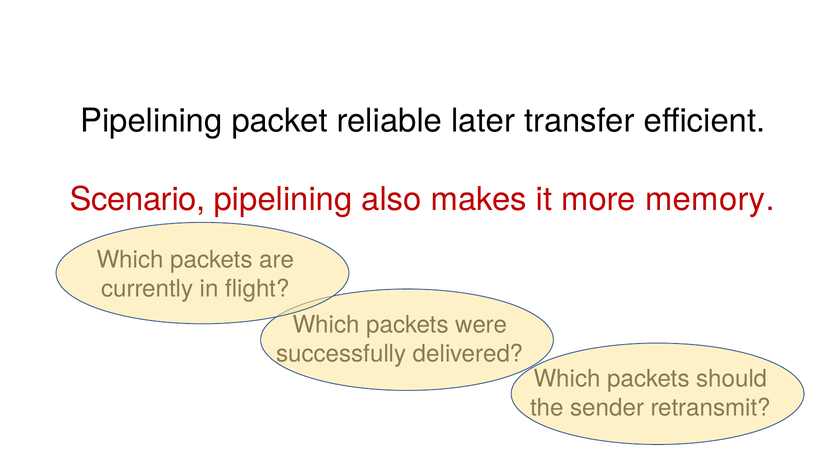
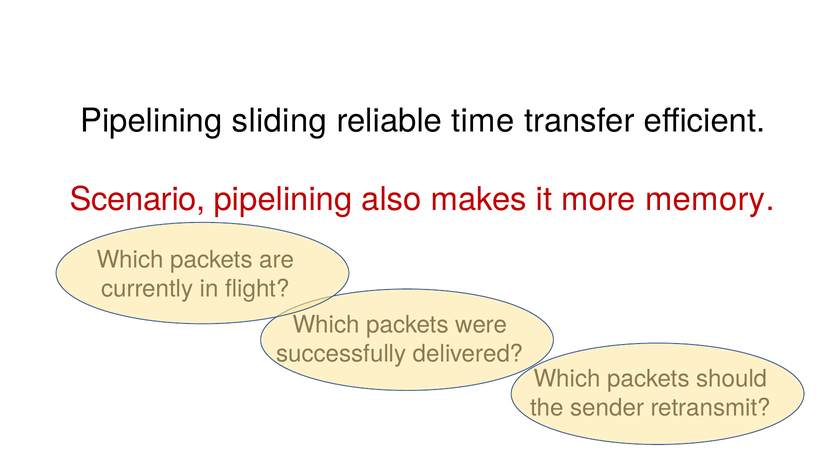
packet: packet -> sliding (279, 121)
later: later -> time (483, 121)
